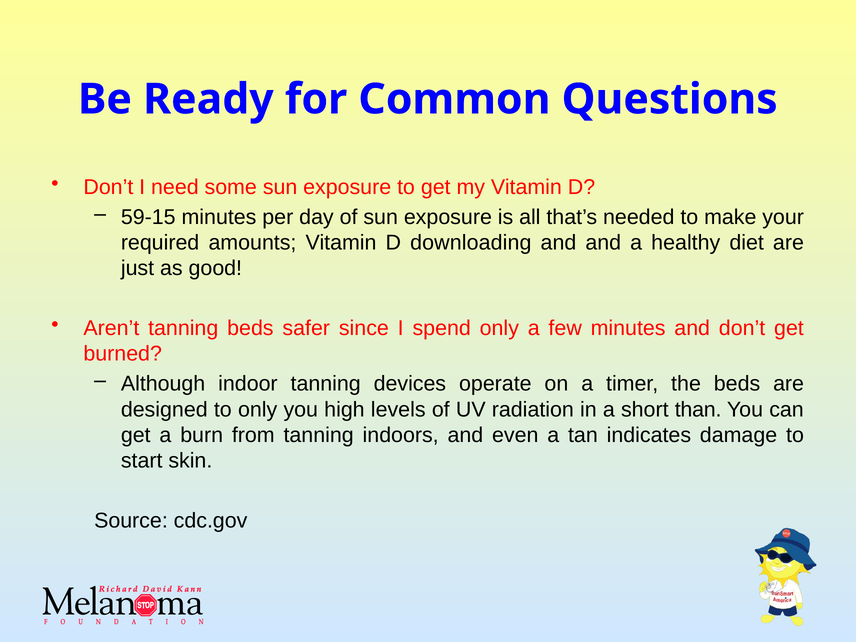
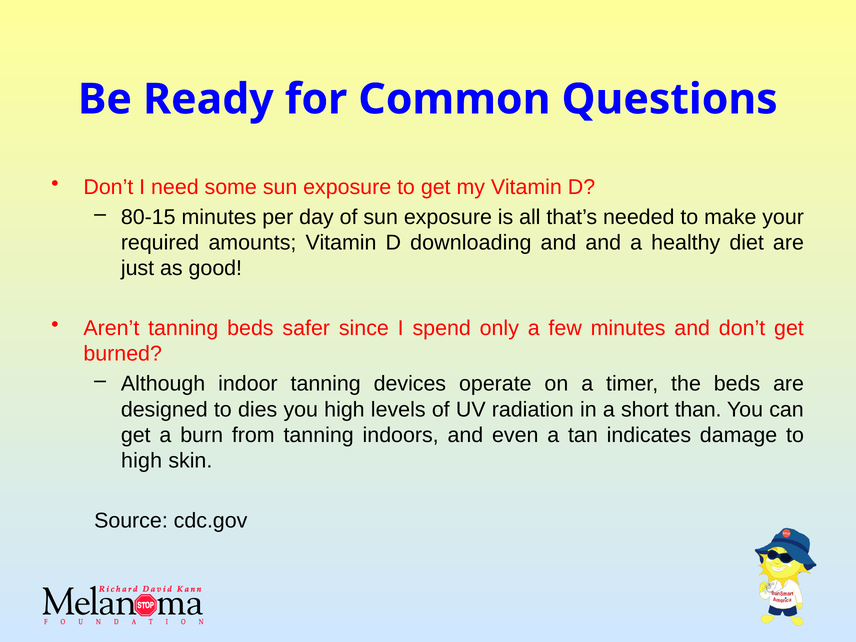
59-15: 59-15 -> 80-15 (148, 217)
to only: only -> dies (258, 410)
start: start -> high (142, 461)
